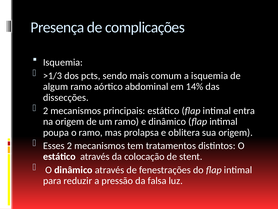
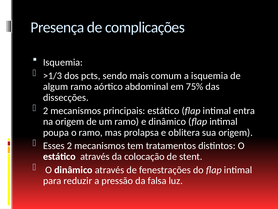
14%: 14% -> 75% (195, 86)
